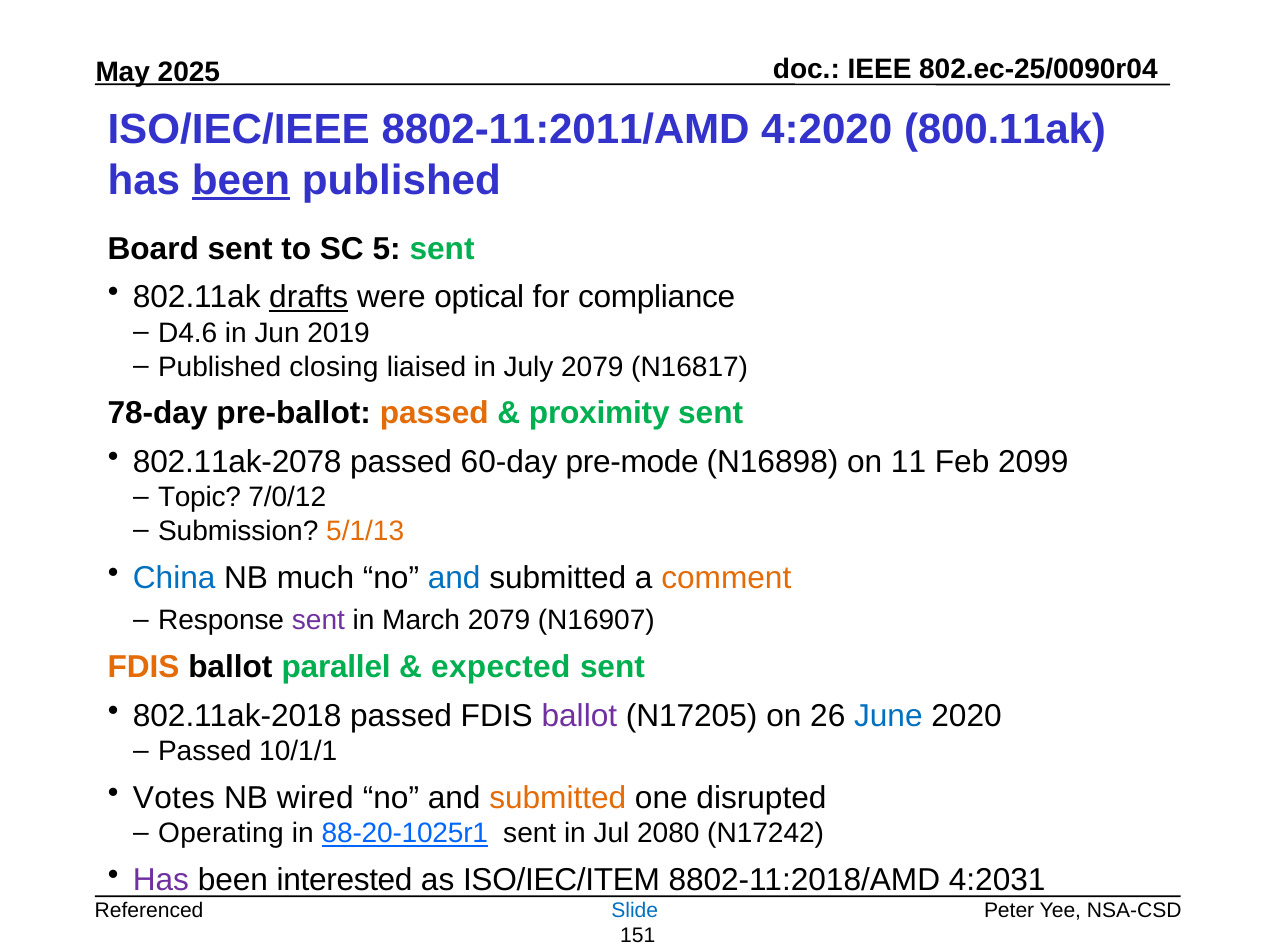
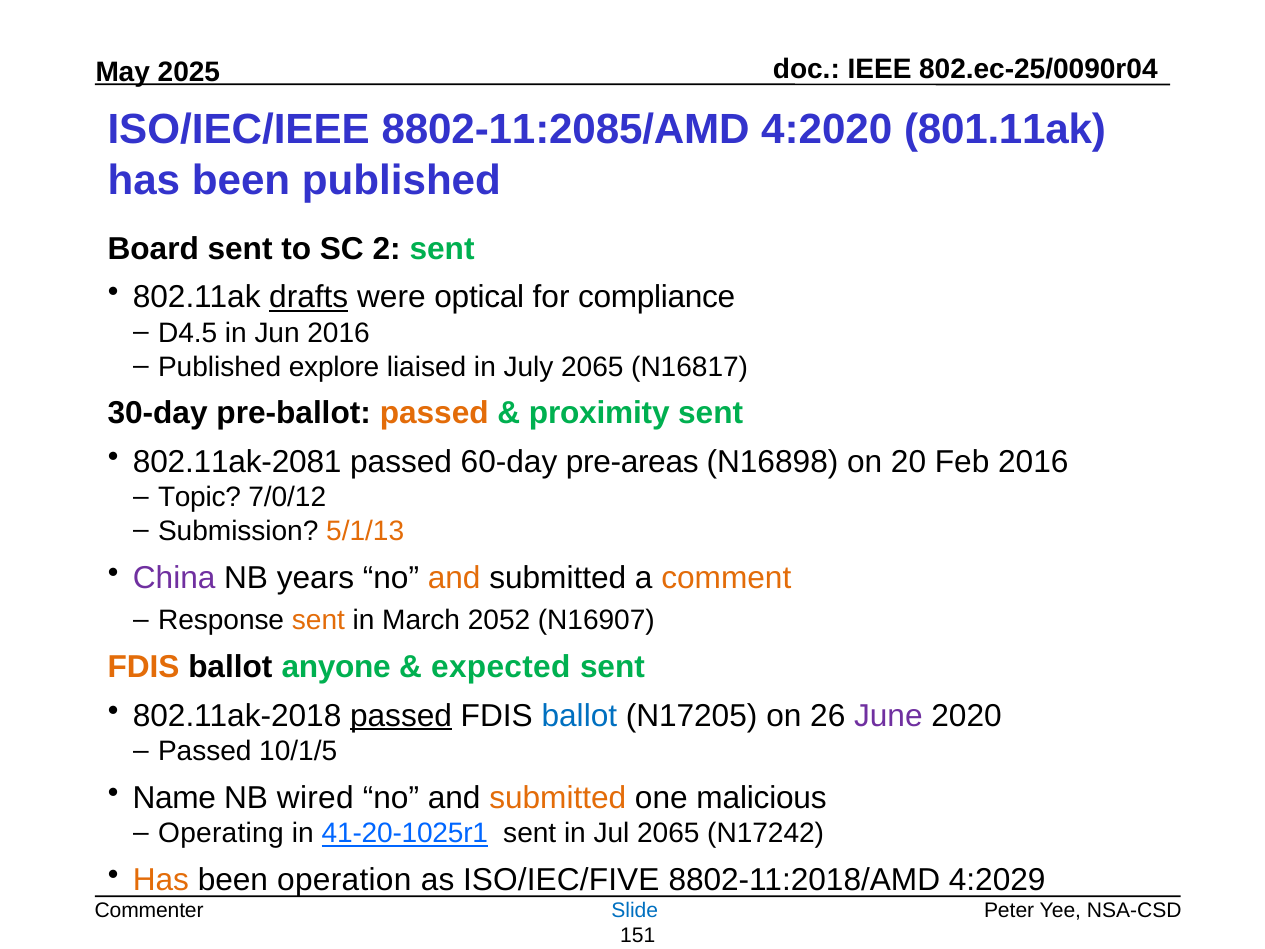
8802-11:2011/AMD: 8802-11:2011/AMD -> 8802-11:2085/AMD (566, 130)
800.11ak: 800.11ak -> 801.11ak (1005, 130)
been underline: present -> none (241, 180)
5: 5 -> 2 (387, 249)
D4.6: D4.6 -> D4.5 (188, 333)
Jun 2019: 2019 -> 2016 (339, 333)
closing: closing -> explore (334, 367)
July 2079: 2079 -> 2065 (592, 367)
78-day: 78-day -> 30-day (158, 413)
802.11ak-2078: 802.11ak-2078 -> 802.11ak-2081 (237, 462)
pre-mode: pre-mode -> pre-areas (632, 462)
11: 11 -> 20 (909, 462)
Feb 2099: 2099 -> 2016 (1033, 462)
China colour: blue -> purple (174, 578)
much: much -> years (315, 578)
and colour: blue -> orange (454, 578)
sent colour: purple -> orange (318, 620)
March 2079: 2079 -> 2052 (499, 620)
parallel: parallel -> anyone (336, 667)
passed underline: none -> present (401, 716)
ballot colour: purple -> blue (579, 716)
June colour: blue -> purple (888, 716)
10/1/1: 10/1/1 -> 10/1/5 (298, 751)
Votes: Votes -> Name (174, 798)
disrupted: disrupted -> malicious (762, 798)
88-20-1025r1: 88-20-1025r1 -> 41-20-1025r1 (405, 833)
Jul 2080: 2080 -> 2065 (668, 833)
Has colour: purple -> orange (161, 880)
interested: interested -> operation (344, 880)
ISO/IEC/ITEM: ISO/IEC/ITEM -> ISO/IEC/FIVE (561, 880)
4:2031: 4:2031 -> 4:2029 (997, 880)
Referenced: Referenced -> Commenter (149, 910)
